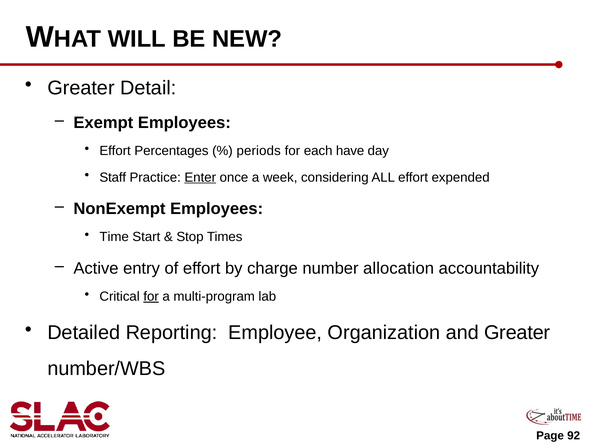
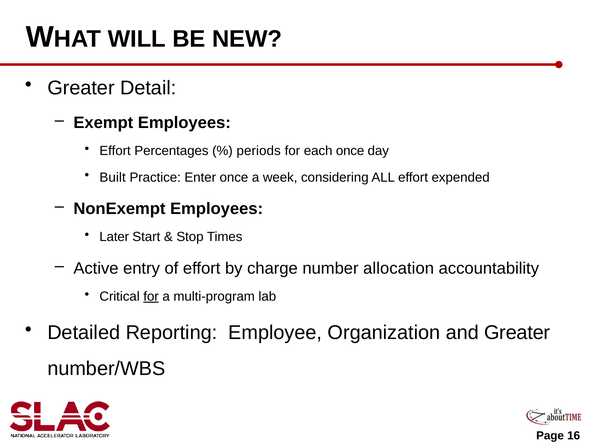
each have: have -> once (350, 151)
Staff: Staff -> Built (113, 177)
Enter underline: present -> none (200, 177)
Time: Time -> Later (114, 237)
92: 92 -> 16 (574, 436)
